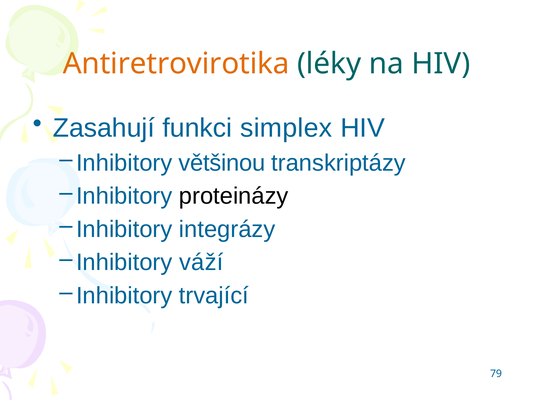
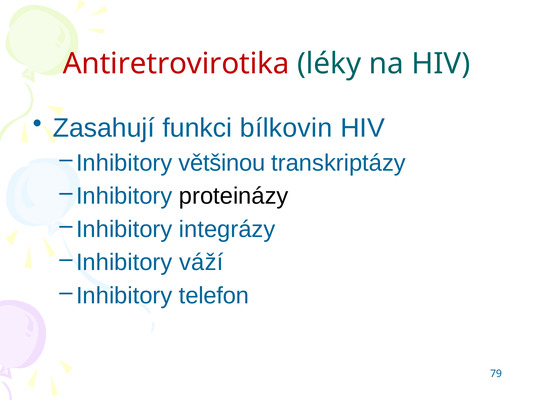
Antiretrovirotika colour: orange -> red (176, 64)
simplex: simplex -> bílkovin (286, 128)
trvající: trvající -> telefon (214, 296)
